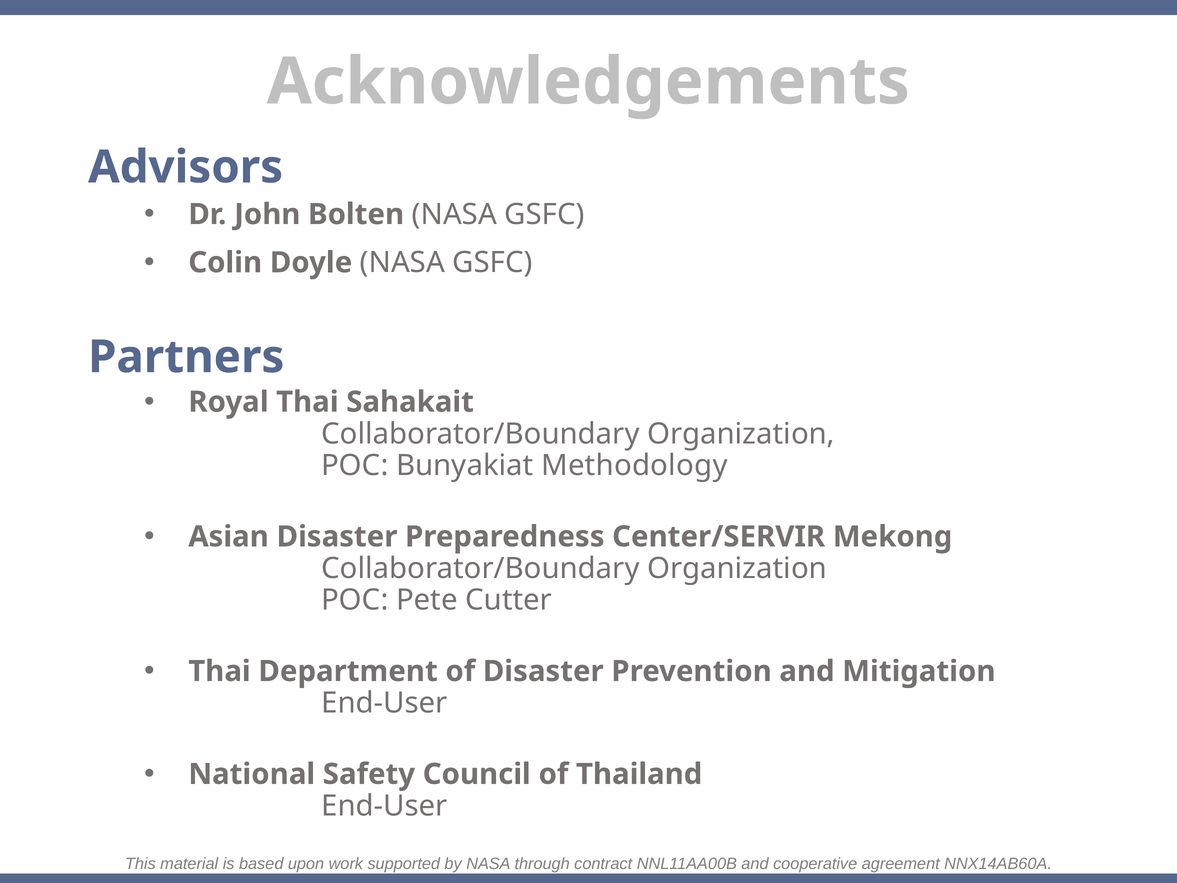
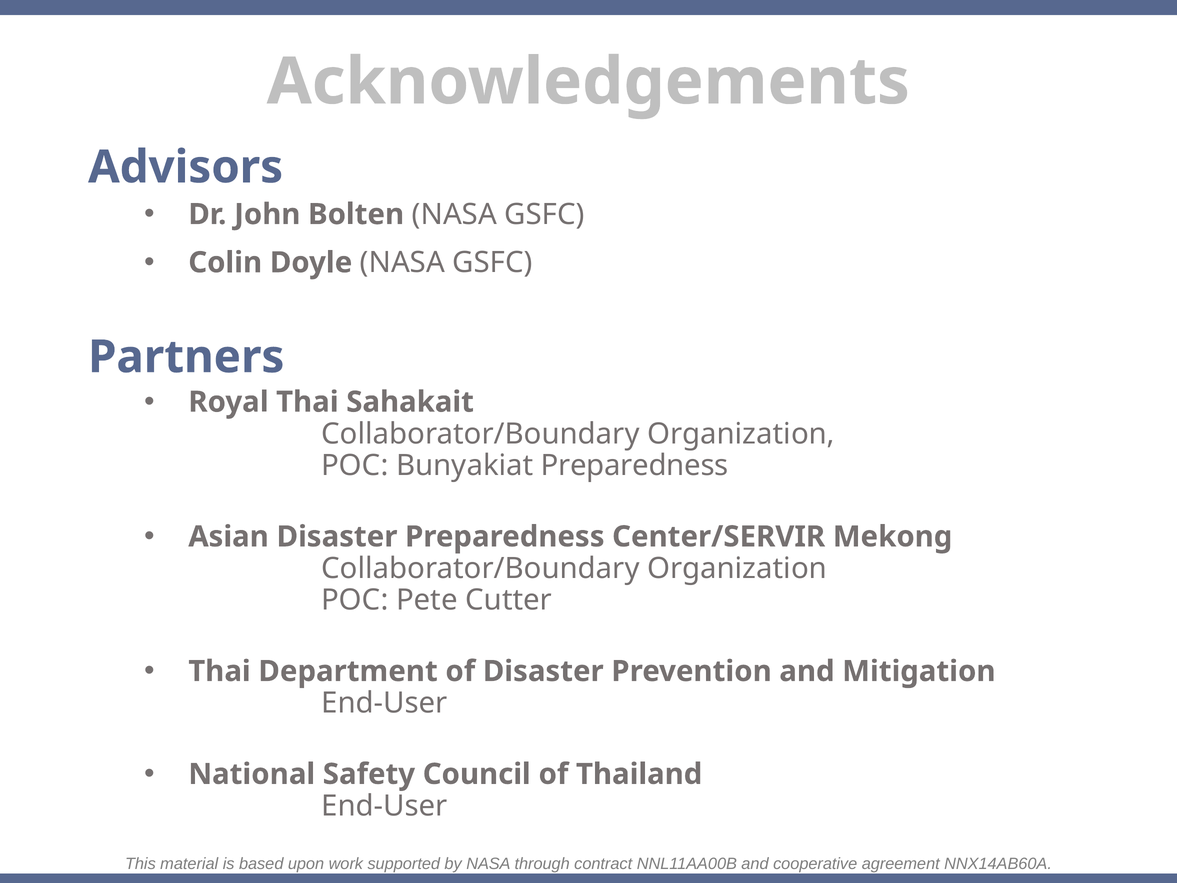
Bunyakiat Methodology: Methodology -> Preparedness (635, 465)
